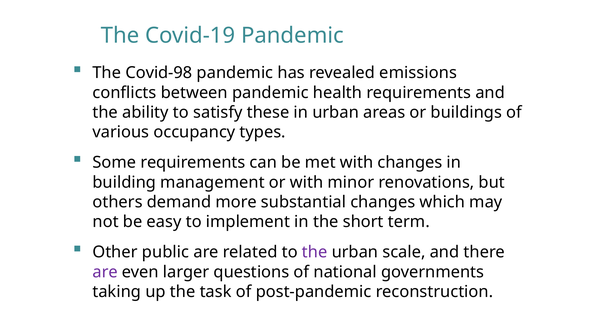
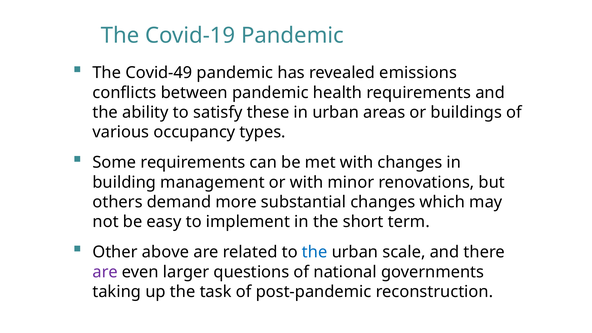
Covid-98: Covid-98 -> Covid-49 (159, 73)
public: public -> above (166, 252)
the colour: purple -> blue (315, 252)
